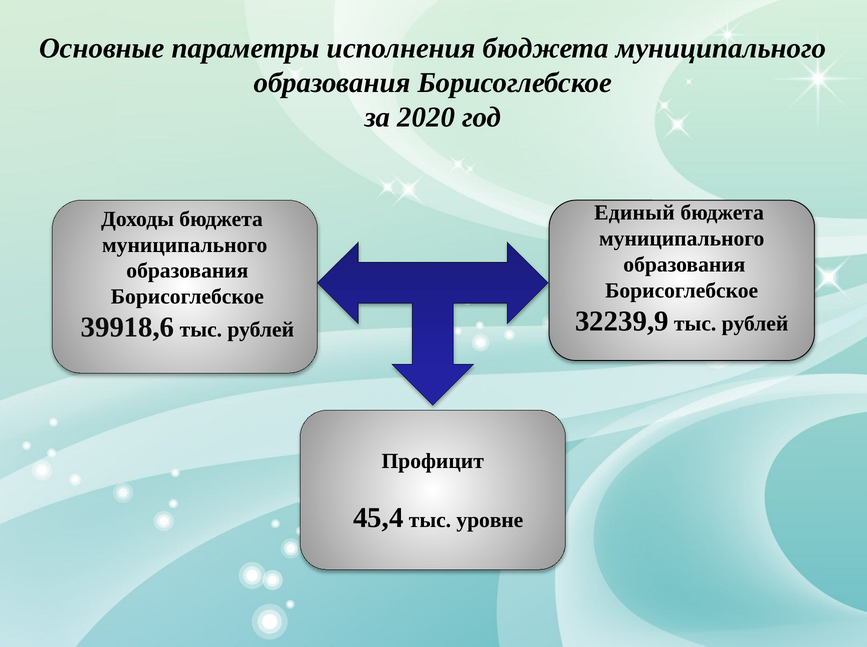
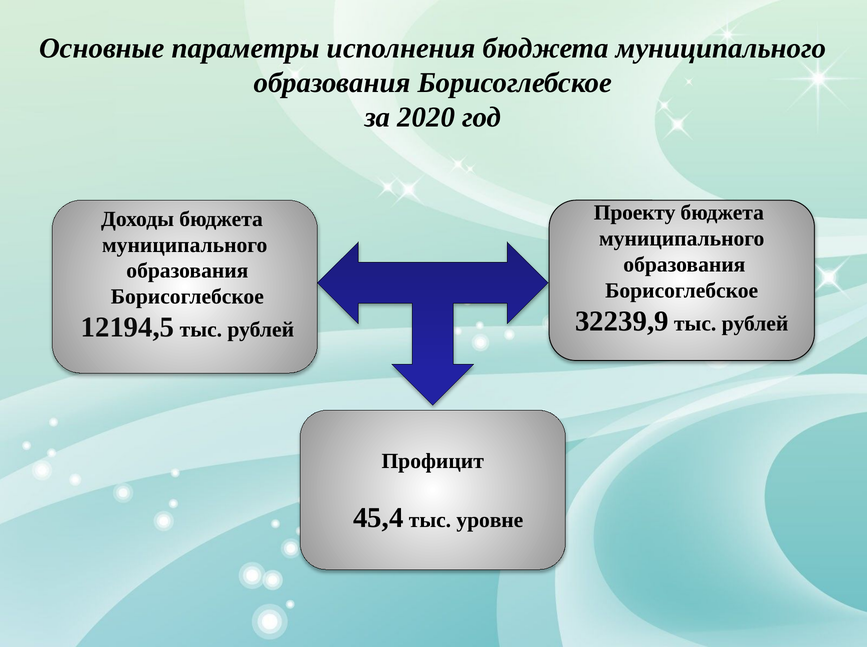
Единый: Единый -> Проекту (635, 213)
39918,6: 39918,6 -> 12194,5 (128, 328)
